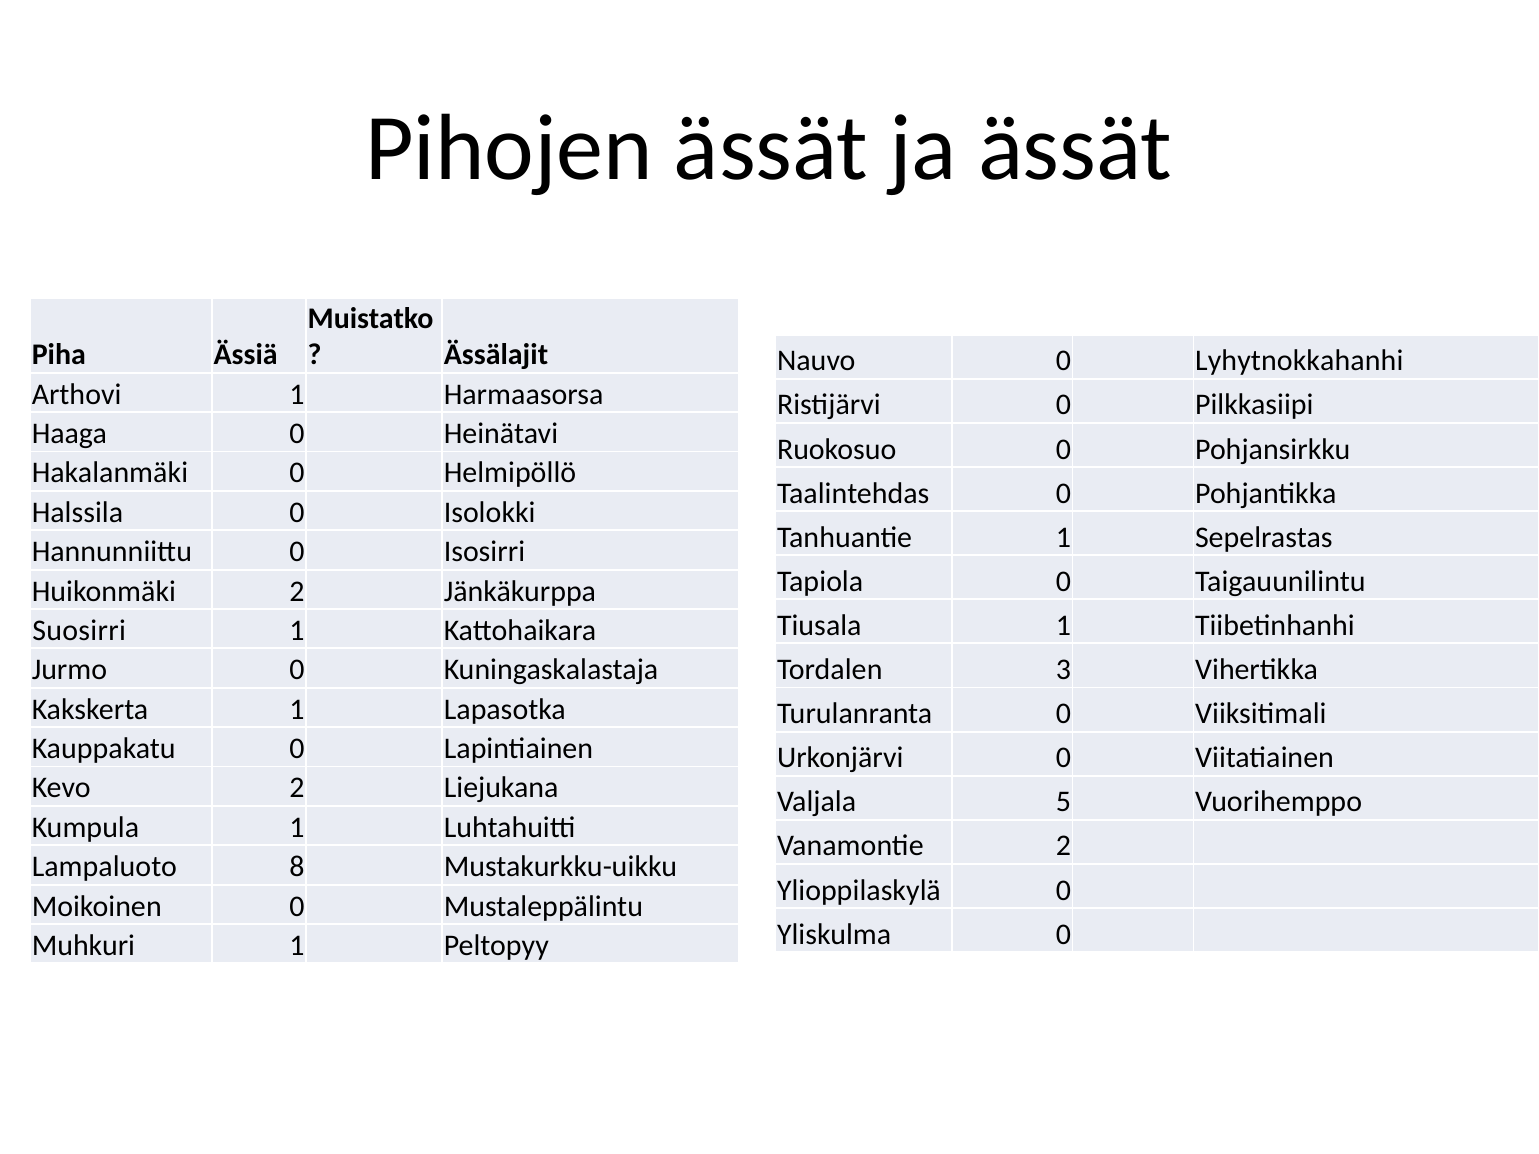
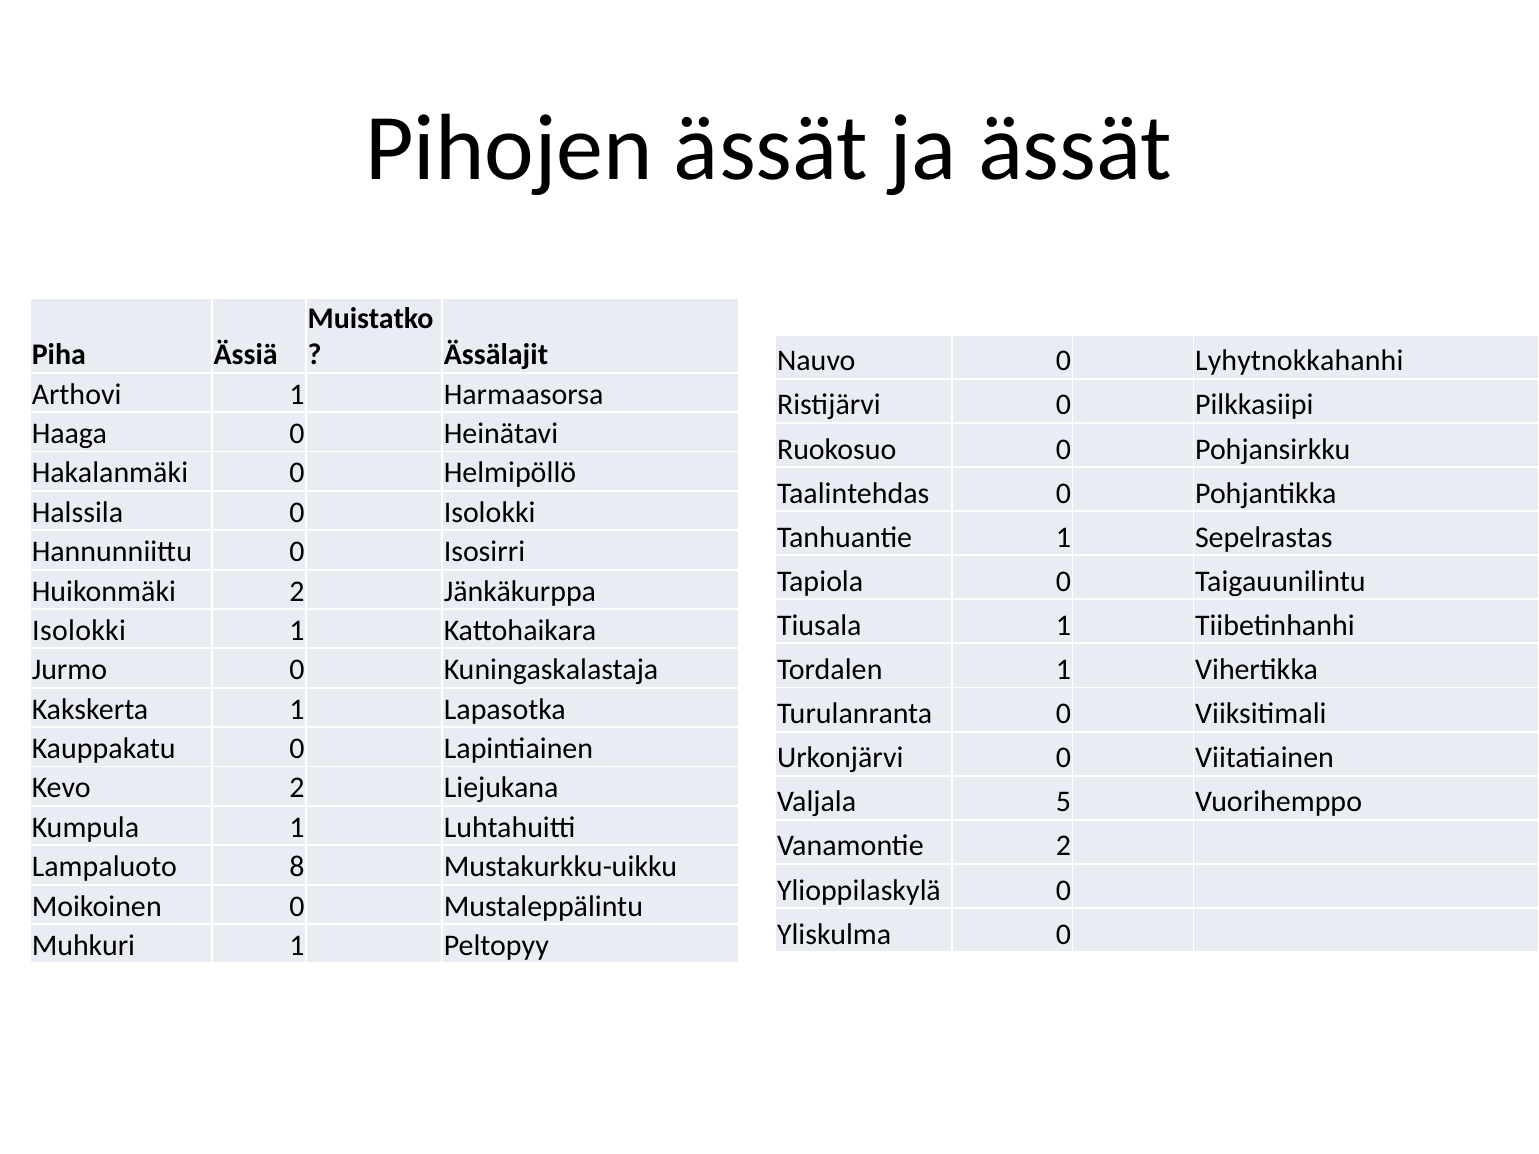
Suosirri: Suosirri -> Isolokki (79, 631)
Tordalen 3: 3 -> 1 (1063, 670)
